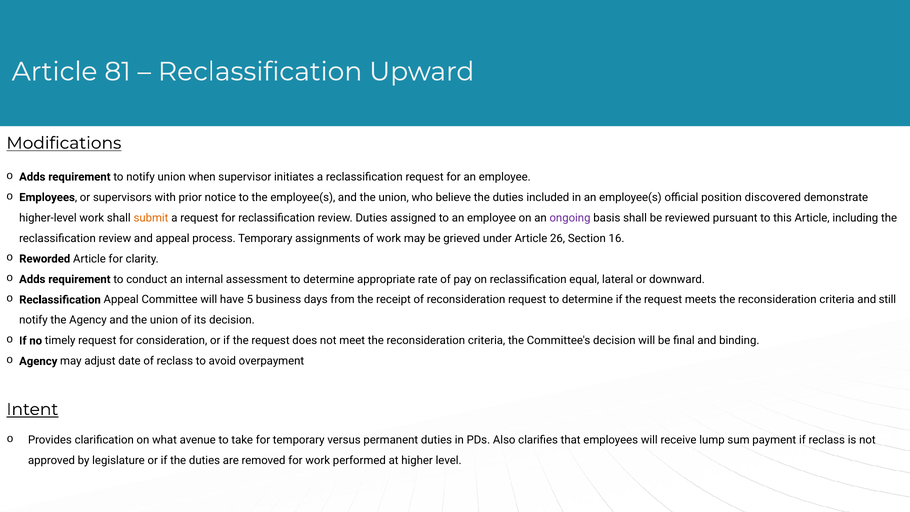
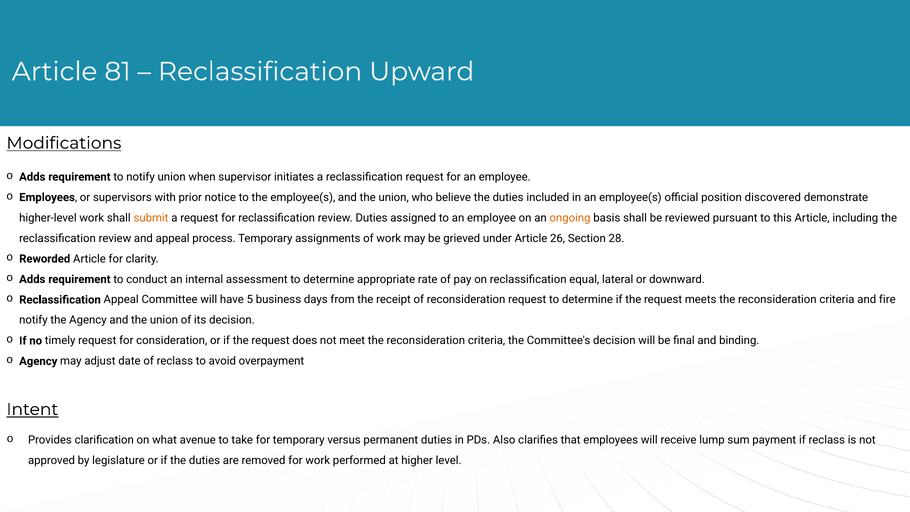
ongoing colour: purple -> orange (570, 218)
16: 16 -> 28 (617, 238)
still: still -> fire (887, 300)
